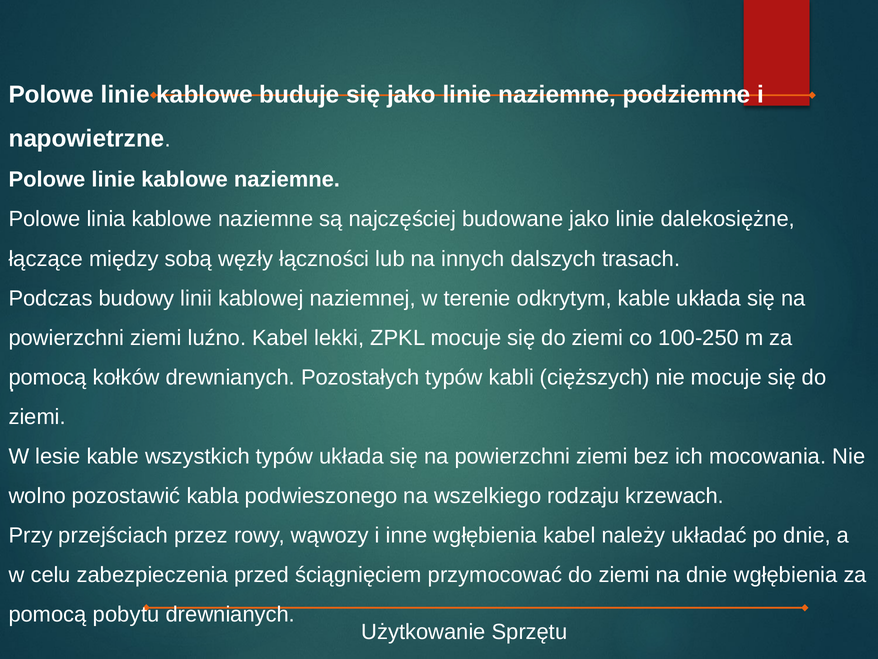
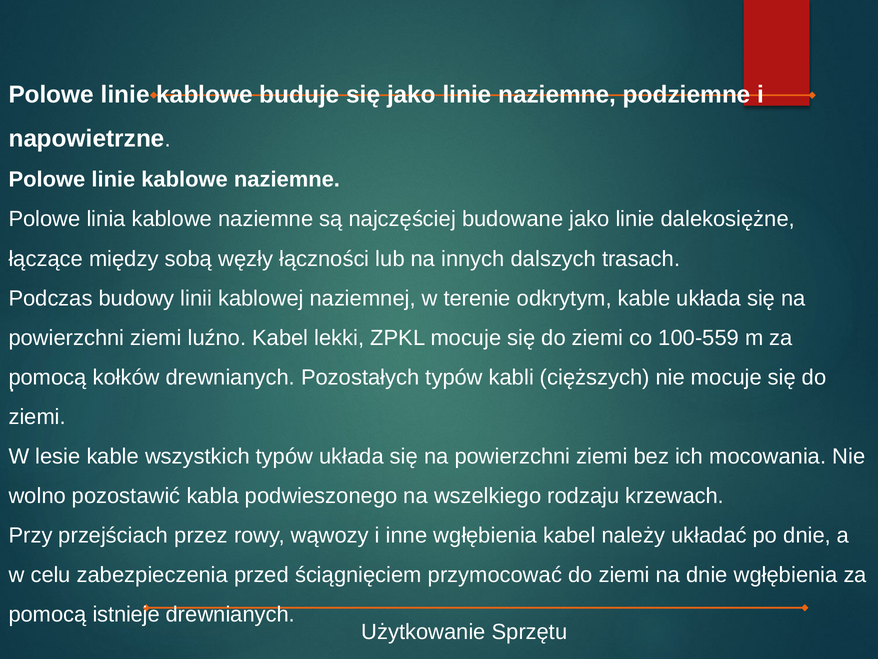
100-250: 100-250 -> 100-559 (699, 338)
pobytu: pobytu -> istnieje (126, 614)
